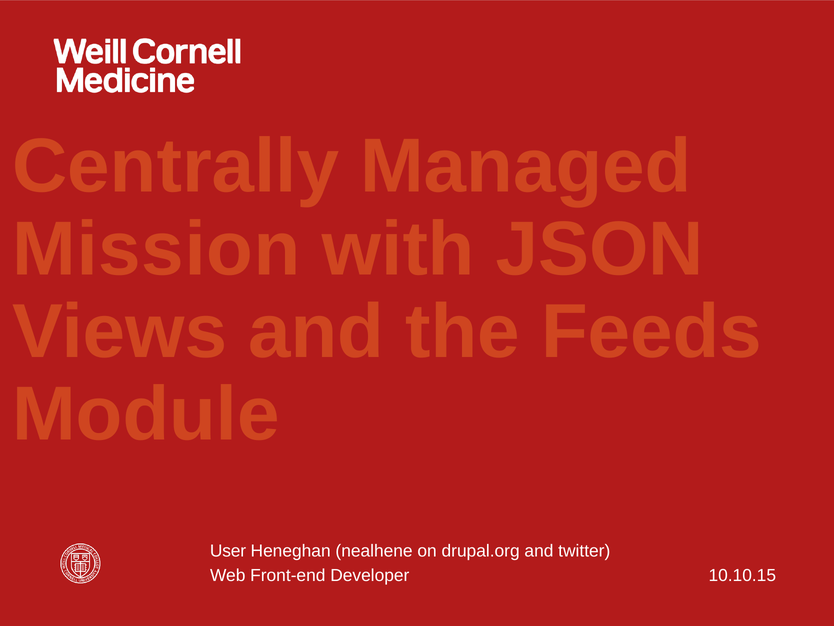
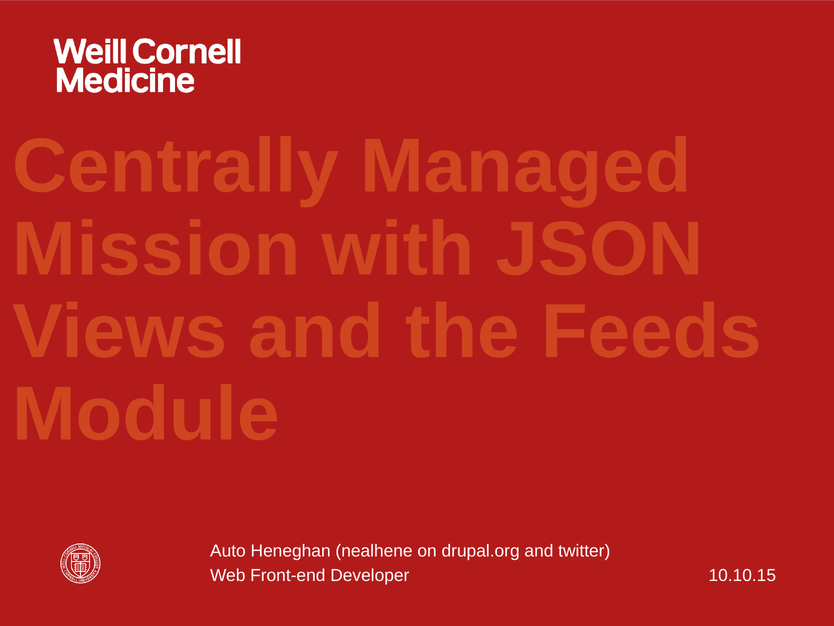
User: User -> Auto (228, 551)
